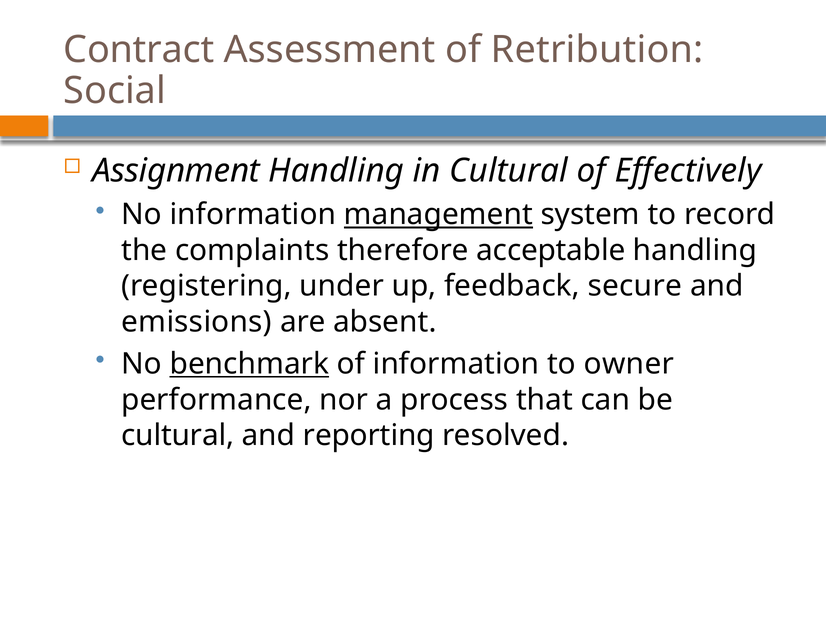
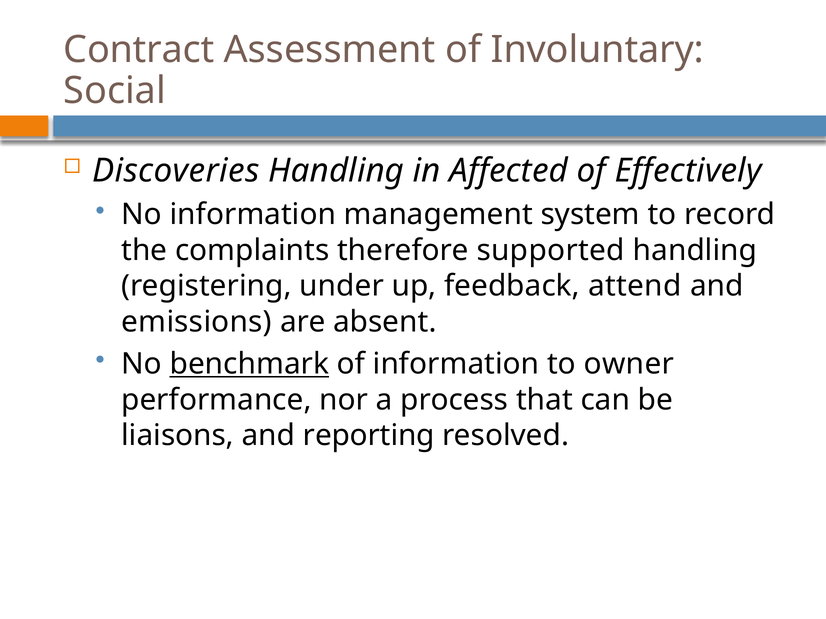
Retribution: Retribution -> Involuntary (597, 50)
Assignment: Assignment -> Discoveries (176, 171)
in Cultural: Cultural -> Affected (509, 171)
management underline: present -> none (438, 215)
acceptable: acceptable -> supported (551, 251)
secure: secure -> attend (635, 286)
cultural: cultural -> liaisons (178, 436)
